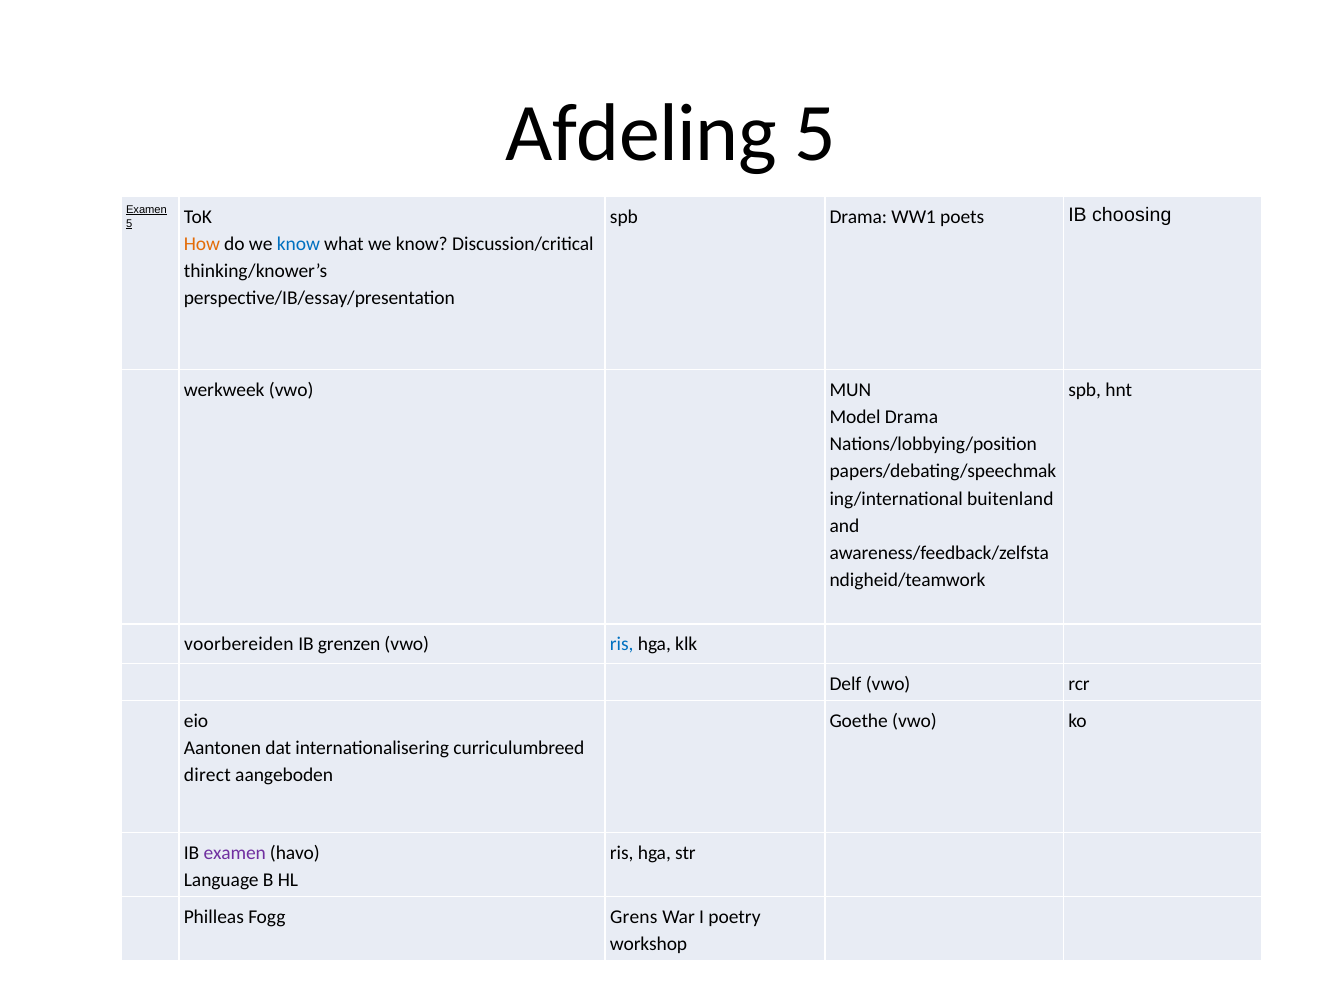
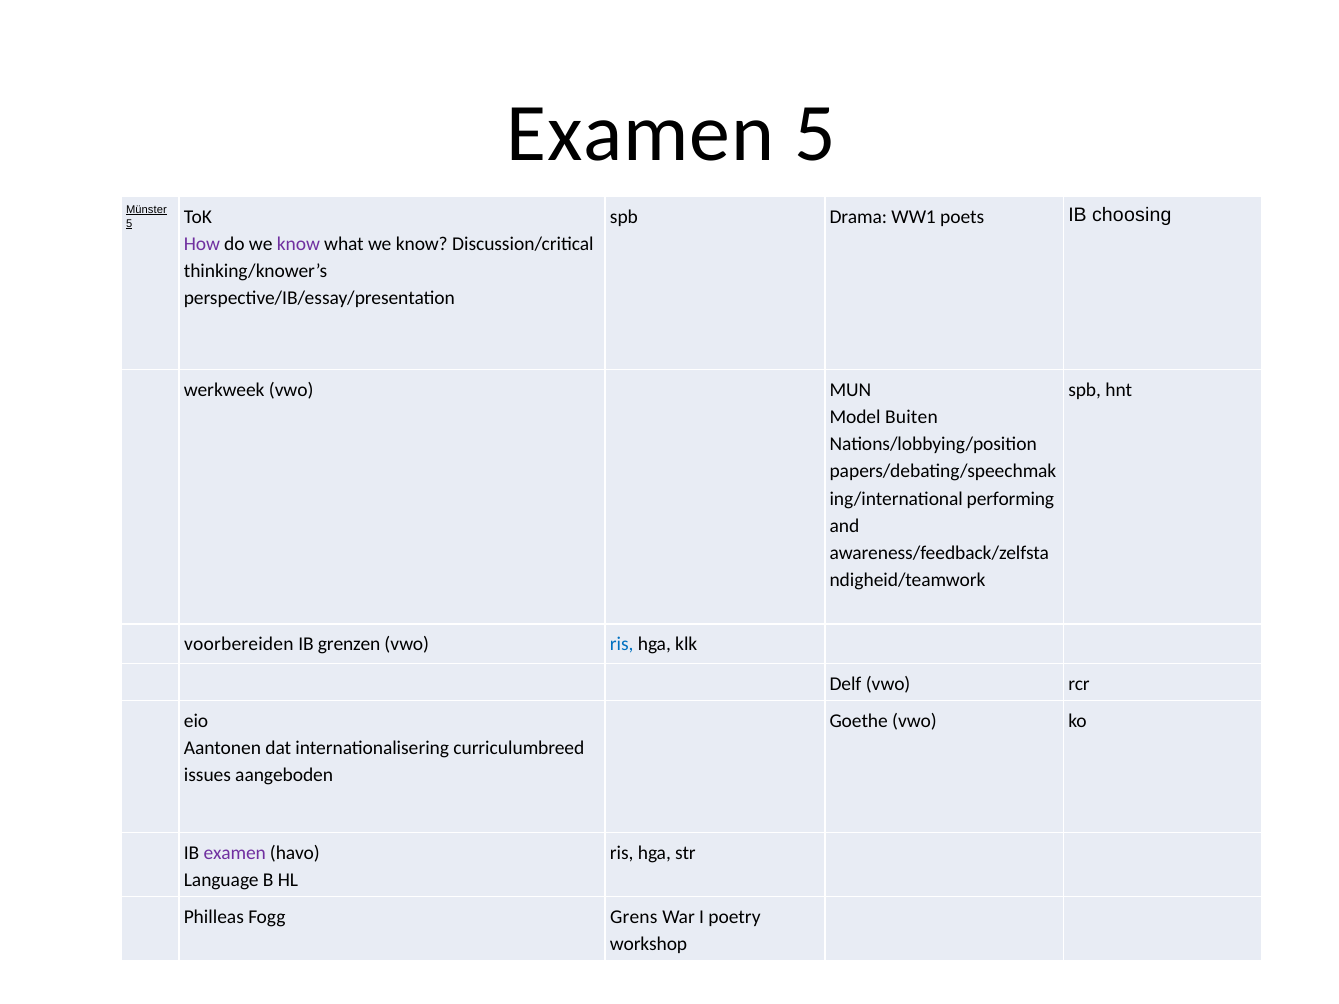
Afdeling: Afdeling -> Examen (640, 133)
Examen: Examen -> Münster (146, 209)
How colour: orange -> purple (202, 244)
know colour: blue -> purple (298, 244)
Model Drama: Drama -> Buiten (911, 417)
buitenland: buitenland -> performing (1010, 499)
direct: direct -> issues (207, 775)
